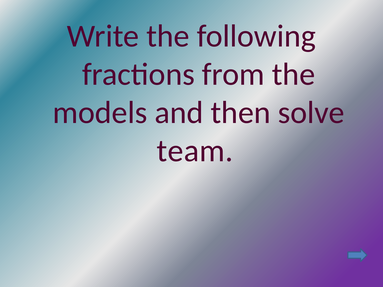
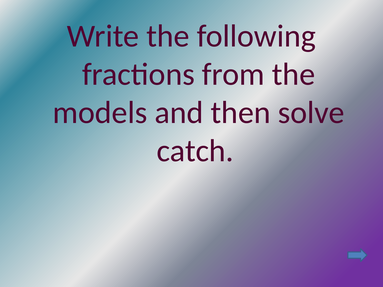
team: team -> catch (195, 151)
